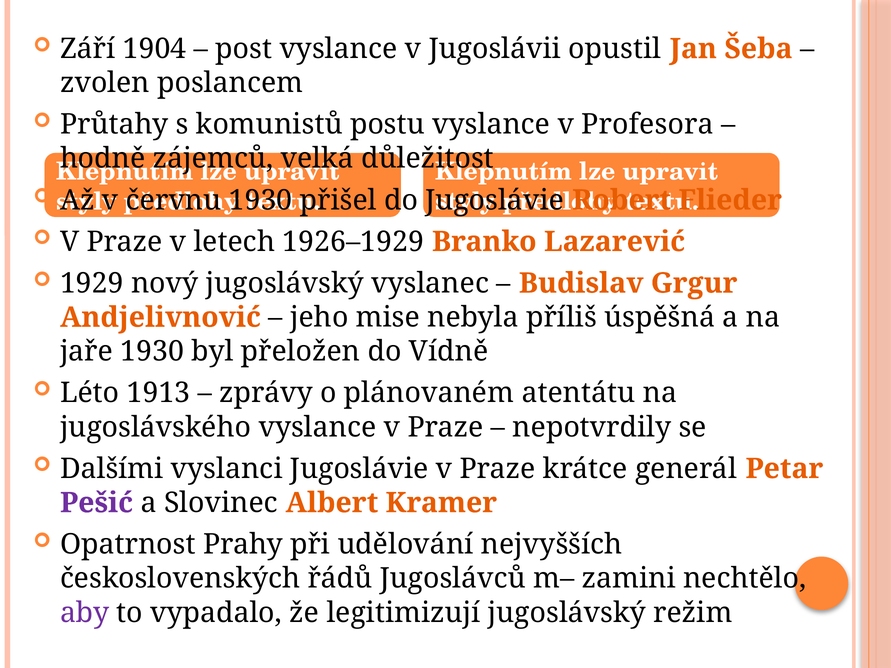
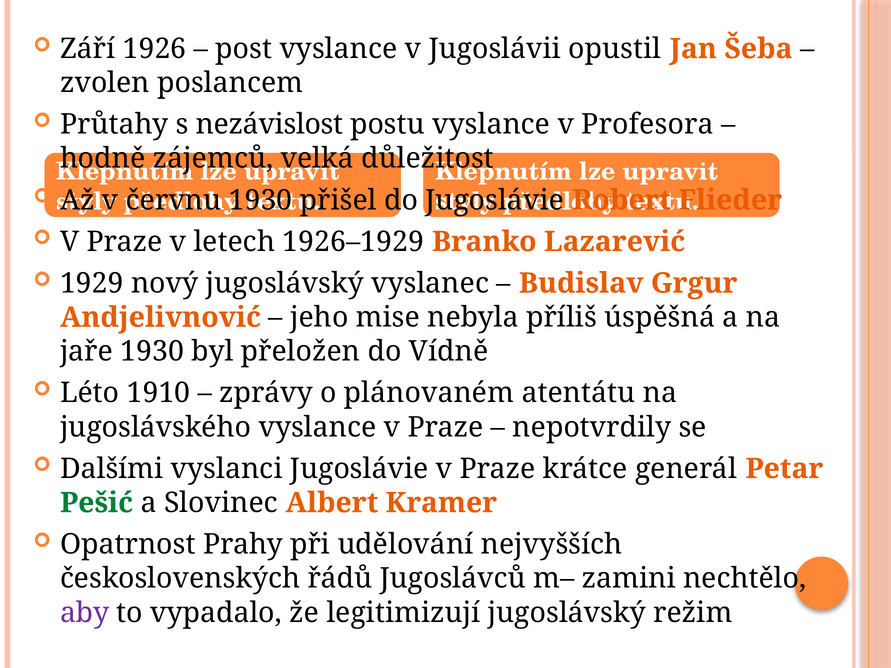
1904: 1904 -> 1926 (155, 49)
komunistů: komunistů -> nezávislost (269, 125)
1913: 1913 -> 1910 (159, 393)
Pešić colour: purple -> green (97, 503)
